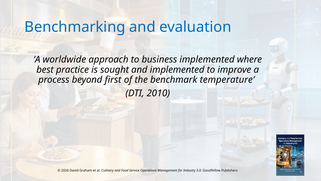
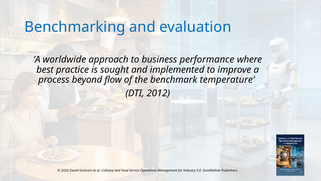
business implemented: implemented -> performance (207, 59)
first: first -> flow (113, 80)
2010: 2010 -> 2012 (158, 93)
